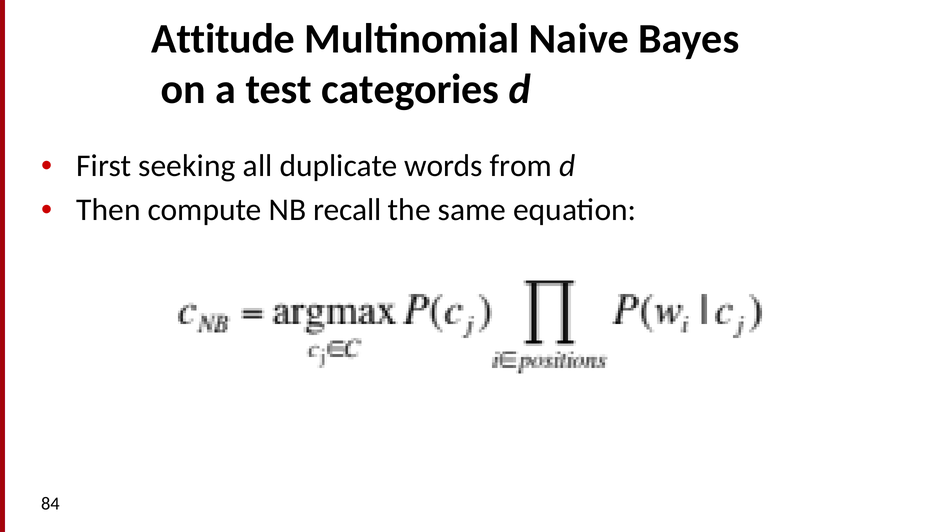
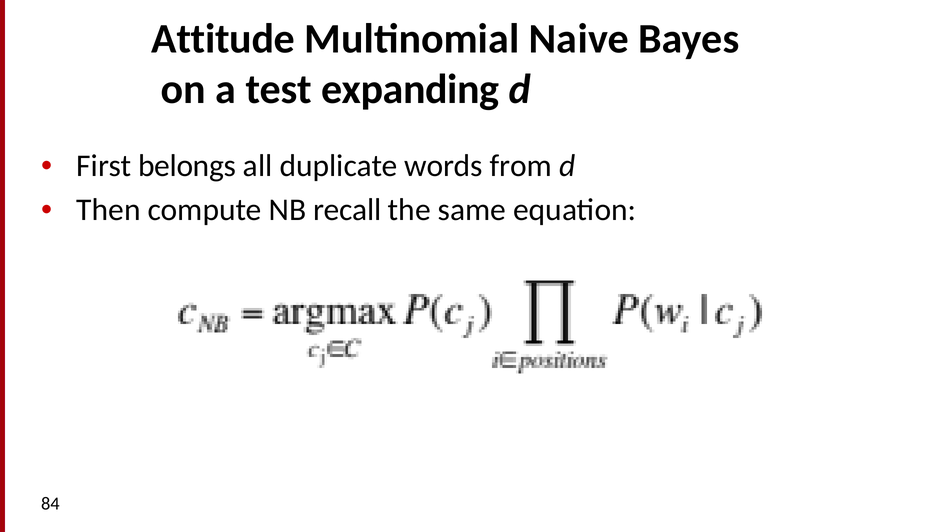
categories: categories -> expanding (410, 89)
seeking: seeking -> belongs (187, 166)
